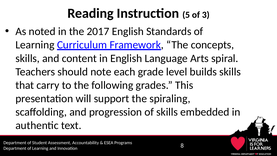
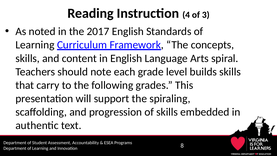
5: 5 -> 4 (186, 15)
